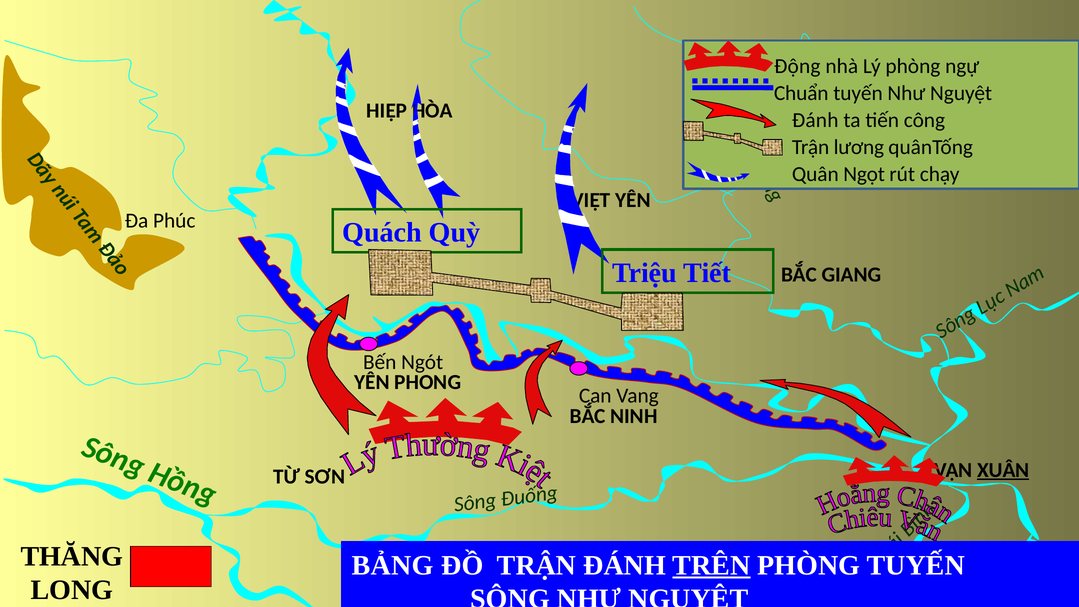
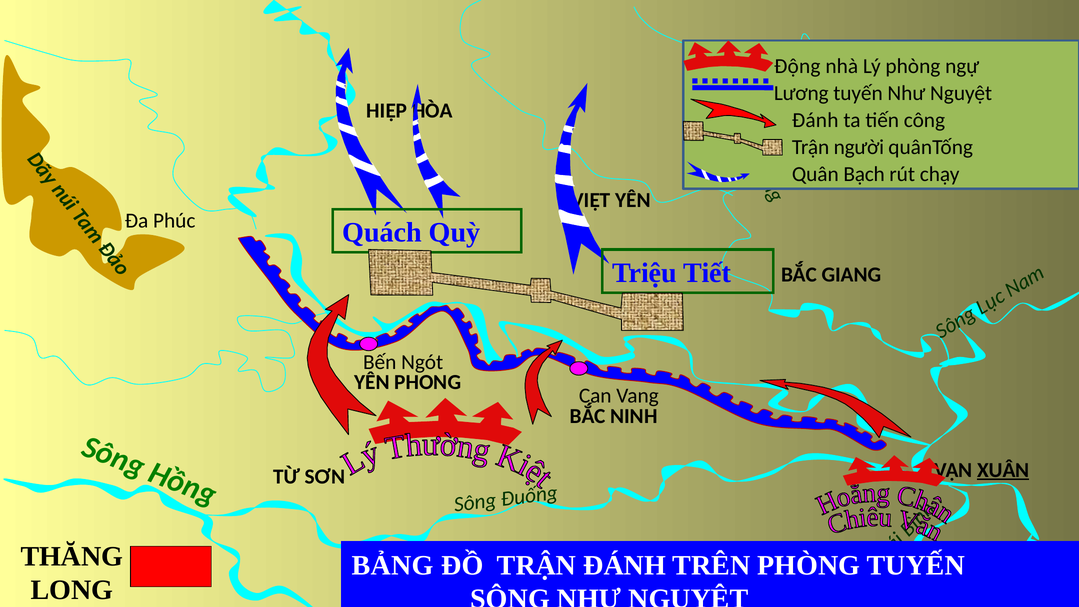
Chuẩn: Chuẩn -> Lương (801, 93)
lương: lương -> người (859, 147)
Ngọt: Ngọt -> Bạch (864, 174)
TRÊN underline: present -> none (711, 565)
